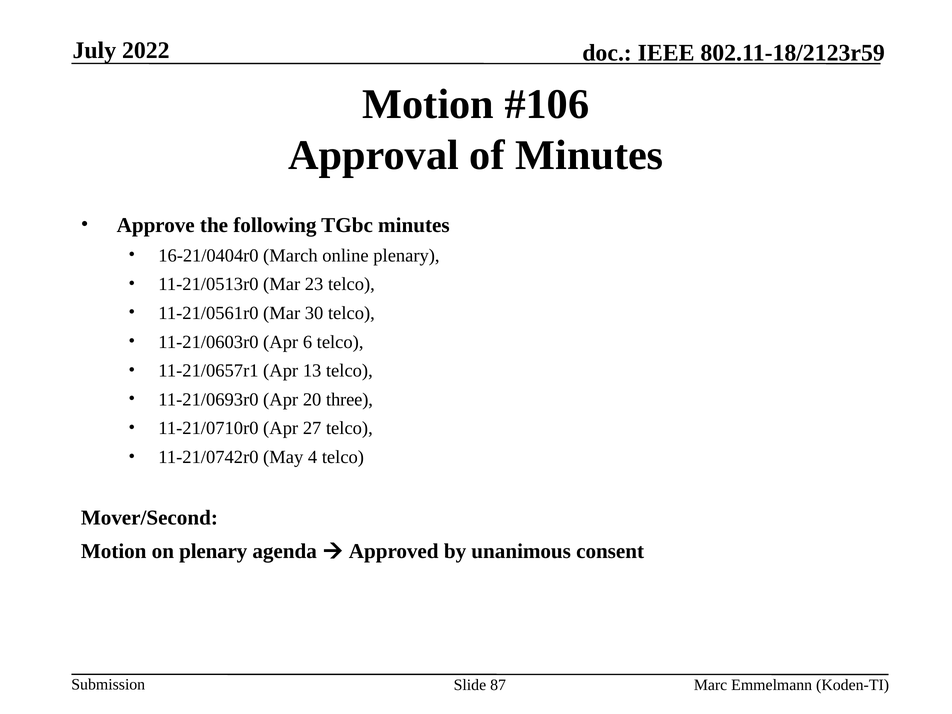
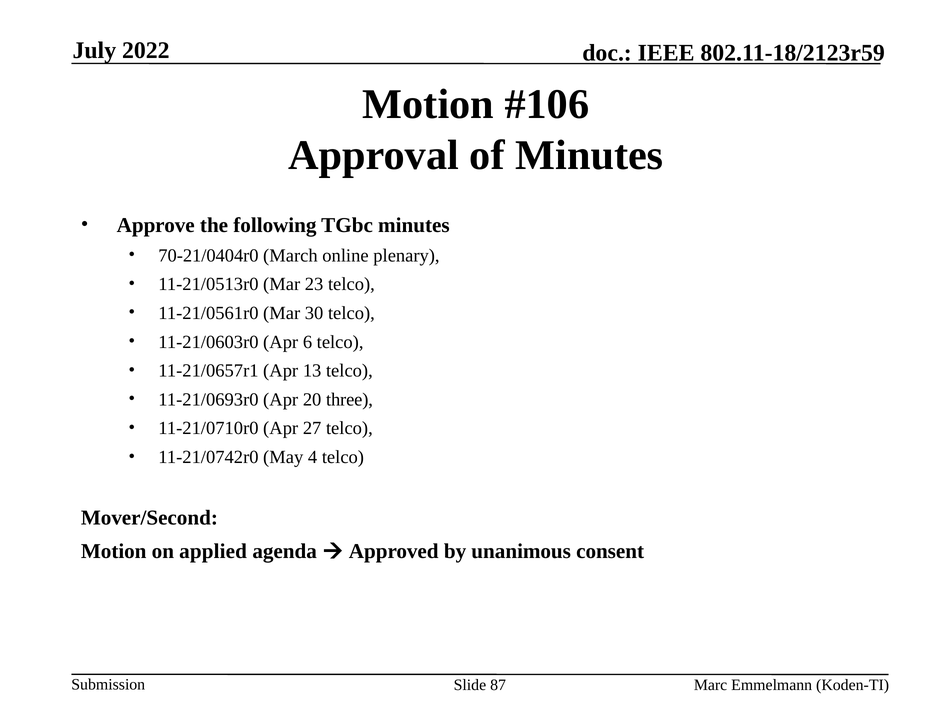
16-21/0404r0: 16-21/0404r0 -> 70-21/0404r0 (208, 255)
on plenary: plenary -> applied (213, 551)
